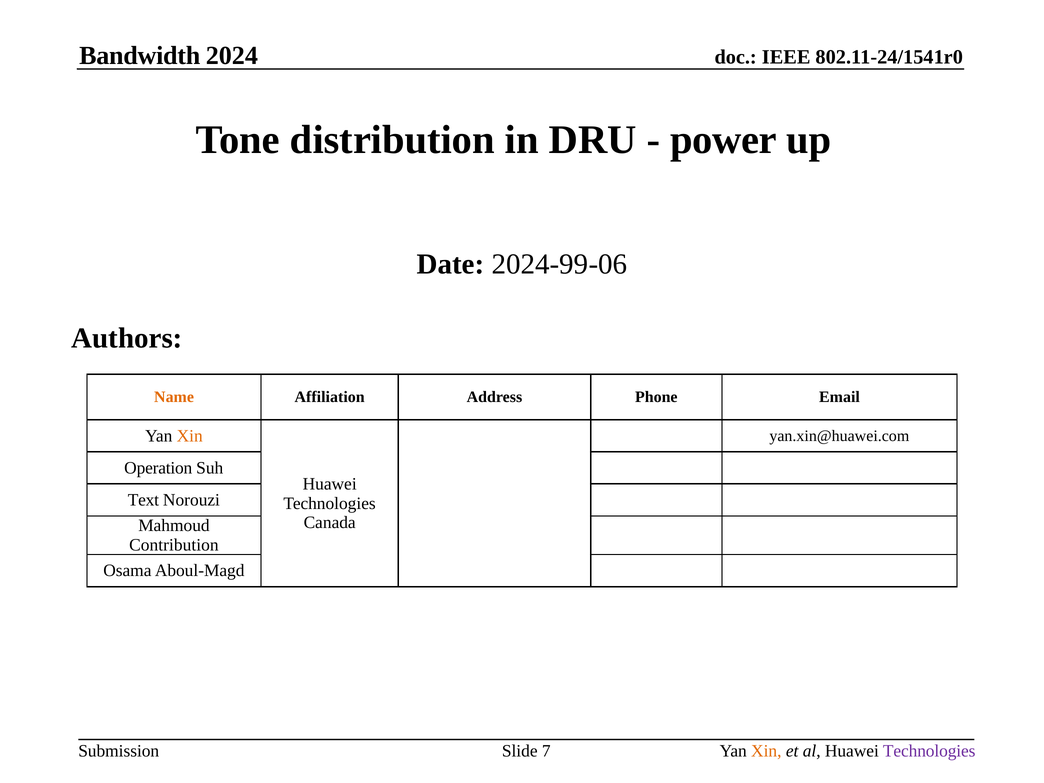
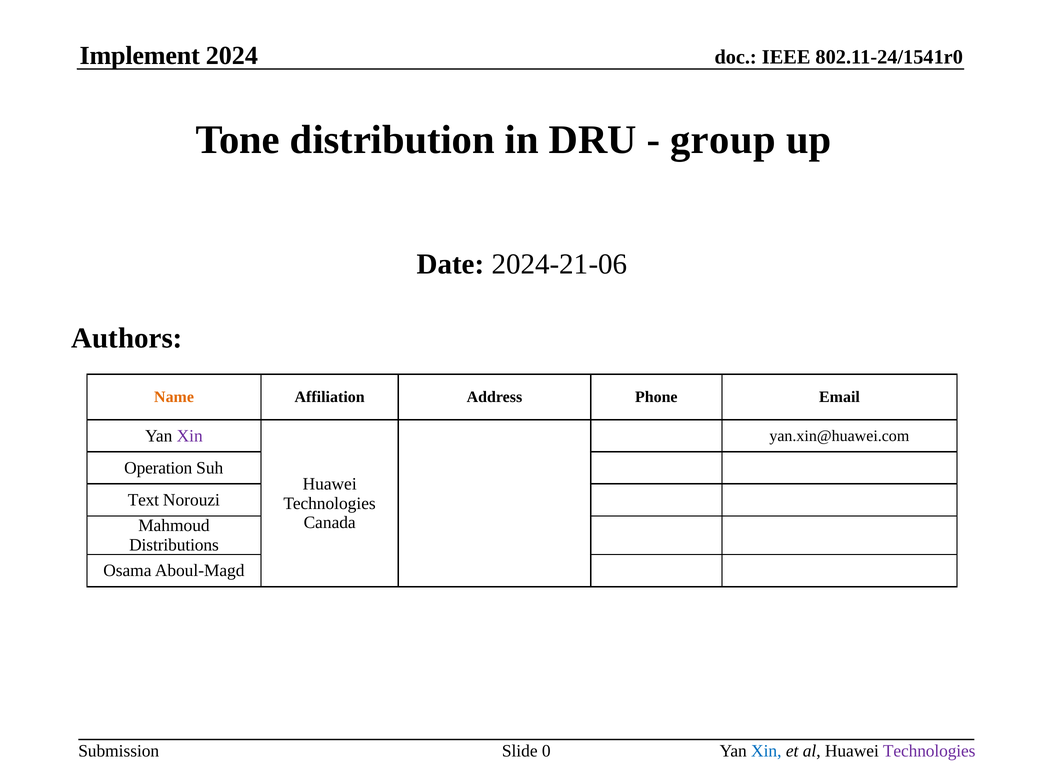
Bandwidth: Bandwidth -> Implement (140, 56)
power: power -> group (723, 140)
2024-99-06: 2024-99-06 -> 2024-21-06 (559, 264)
Xin colour: orange -> purple (190, 436)
Contribution: Contribution -> Distributions (174, 545)
7: 7 -> 0 (546, 751)
Xin colour: orange -> blue (766, 751)
